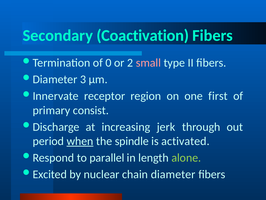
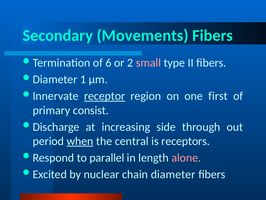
Coactivation: Coactivation -> Movements (143, 35)
0: 0 -> 6 (108, 63)
3: 3 -> 1 (83, 79)
receptor underline: none -> present (105, 96)
jerk: jerk -> side (166, 127)
spindle: spindle -> central (132, 141)
activated: activated -> receptors (186, 141)
alone colour: light green -> pink (186, 157)
